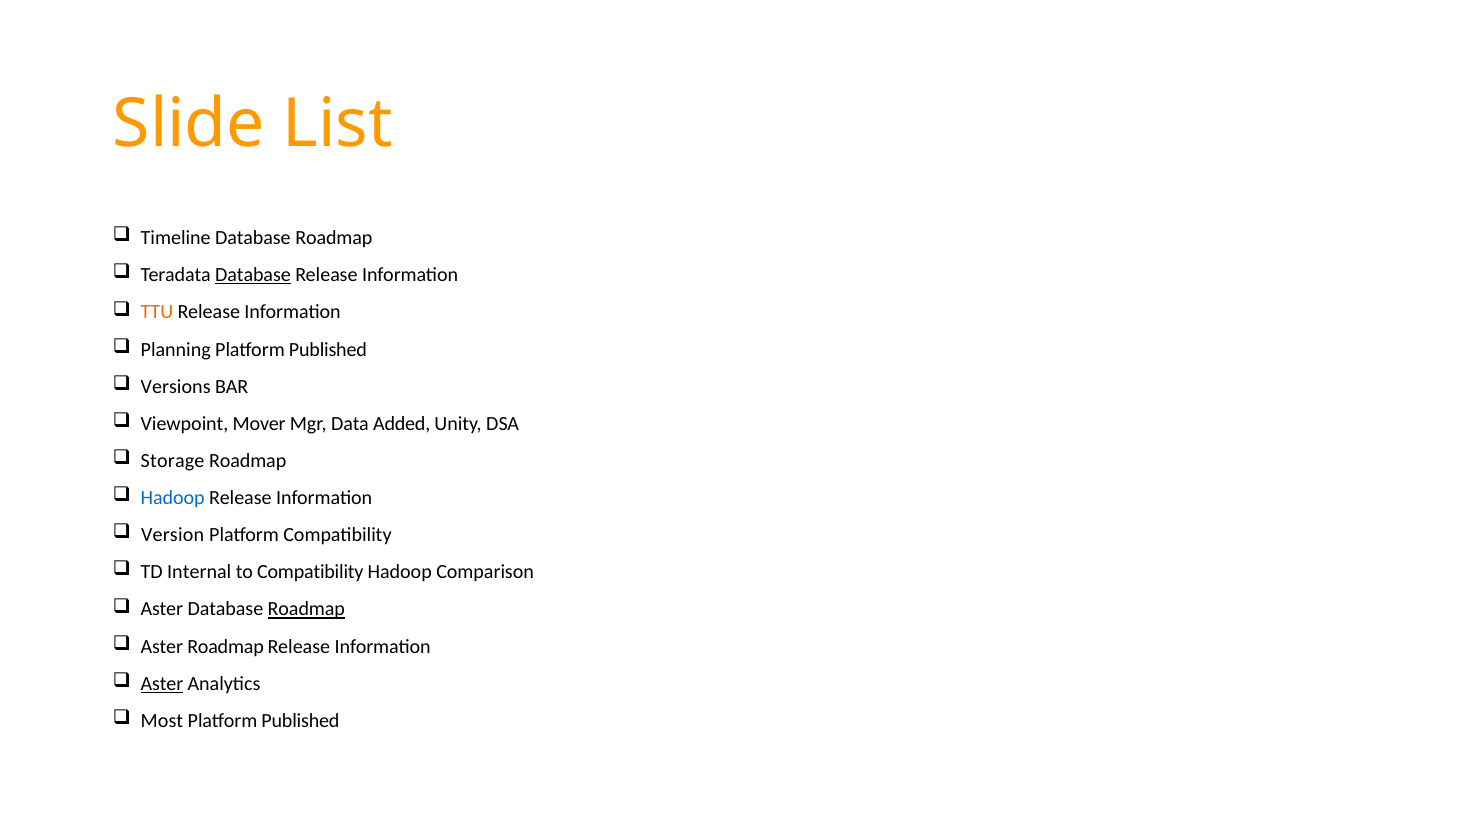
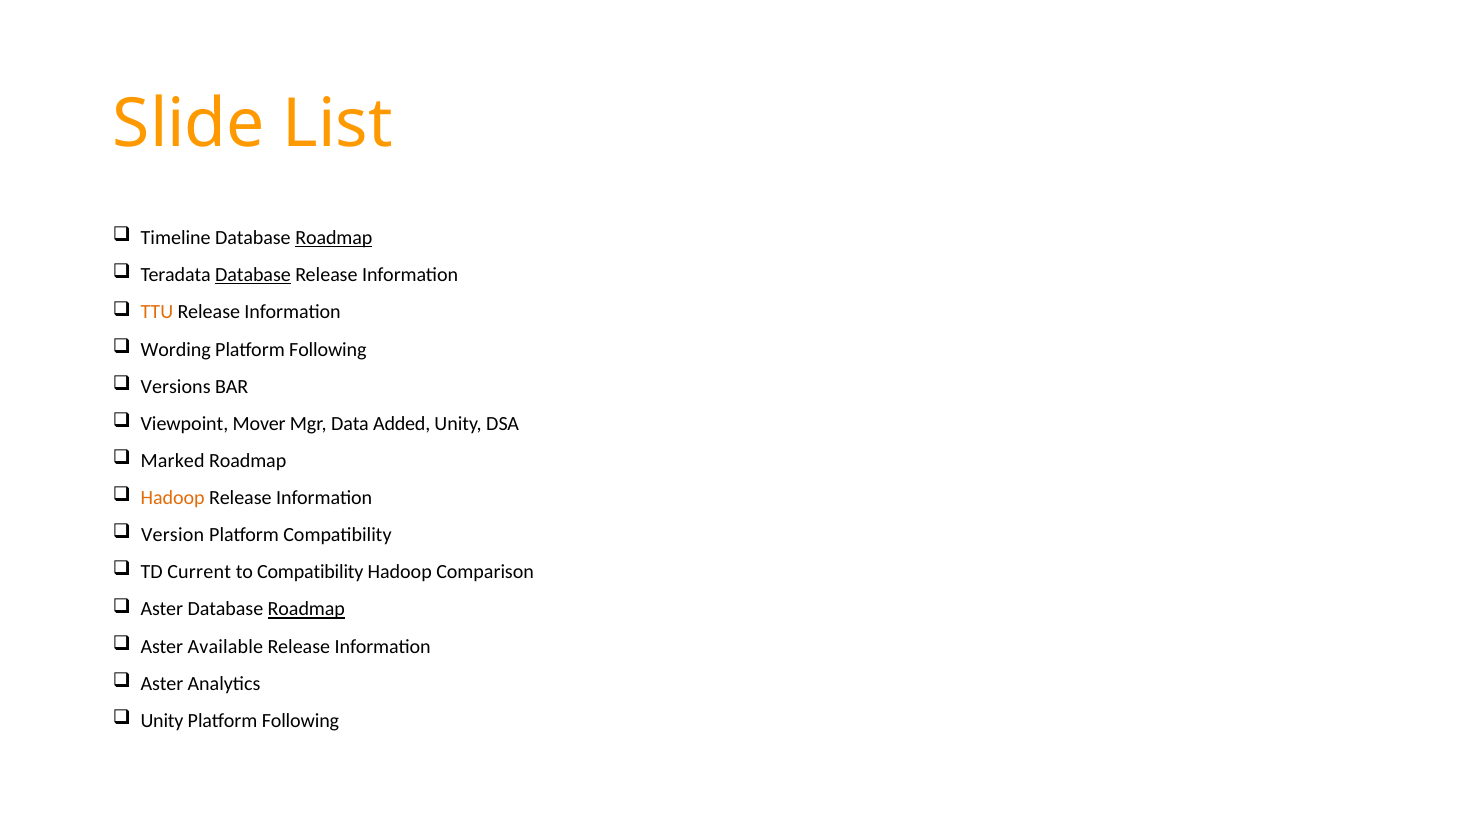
Roadmap underline: none -> present (334, 238)
Planning: Planning -> Wording (176, 349)
Published: Published -> Following (328, 349)
Storage: Storage -> Marked (173, 461)
Hadoop colour: blue -> orange (173, 498)
Internal: Internal -> Current (199, 572)
Aster Roadmap: Roadmap -> Available (225, 646)
Aster underline: present -> none (162, 684)
Most: Most -> Unity (162, 721)
Published: Published -> Following (300, 721)
